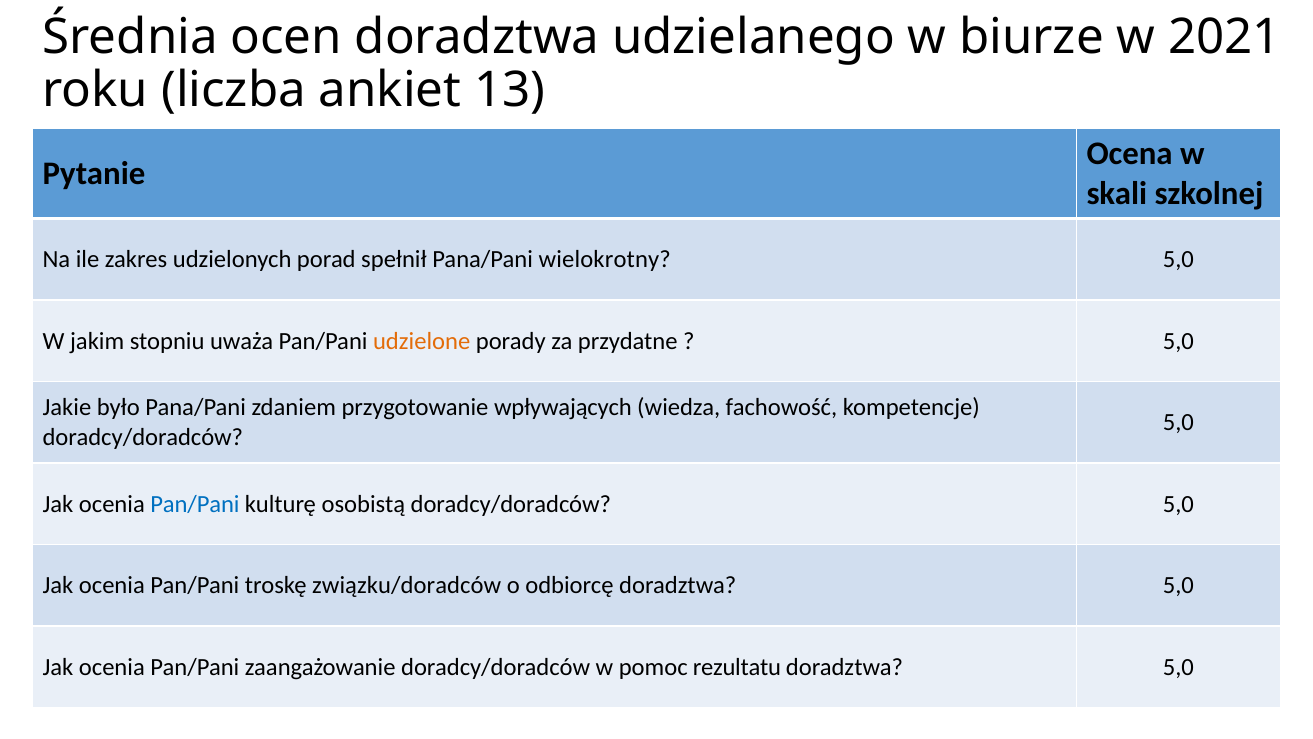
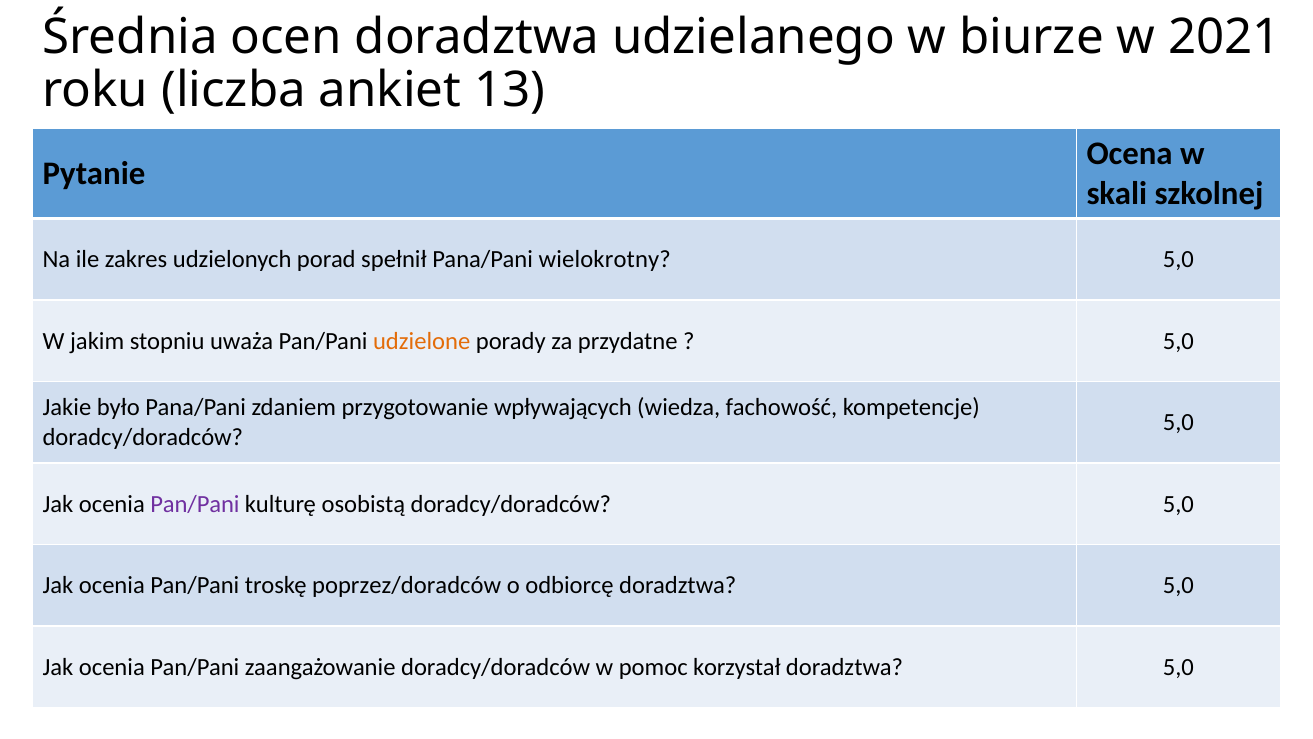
Pan/Pani colour: blue -> purple (195, 504)
związku/doradców: związku/doradców -> poprzez/doradców (407, 585)
rezultatu: rezultatu -> korzystał (737, 667)
